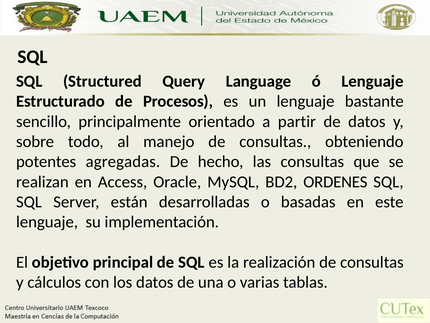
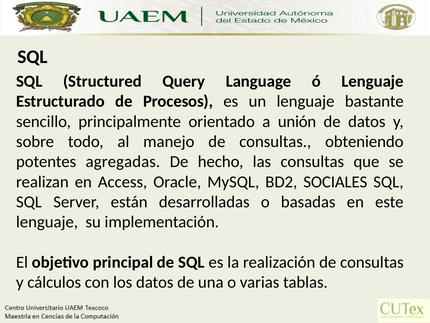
partir: partir -> unión (297, 121)
ORDENES: ORDENES -> SOCIALES (335, 182)
